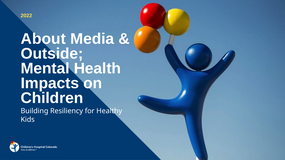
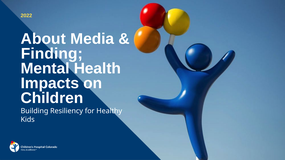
Outside: Outside -> Finding (52, 54)
